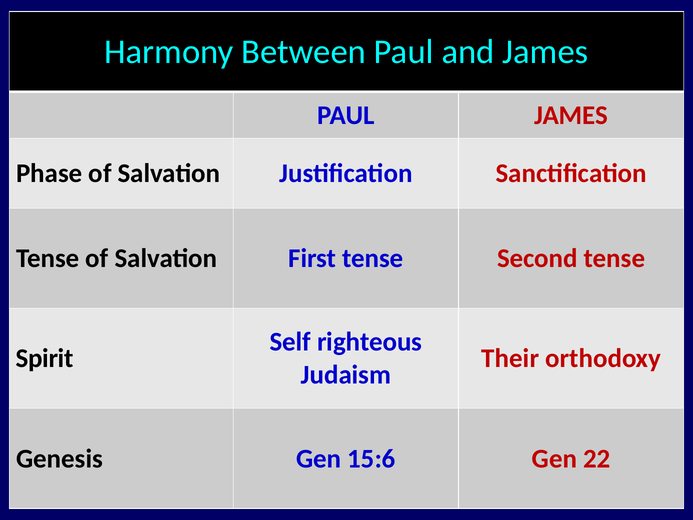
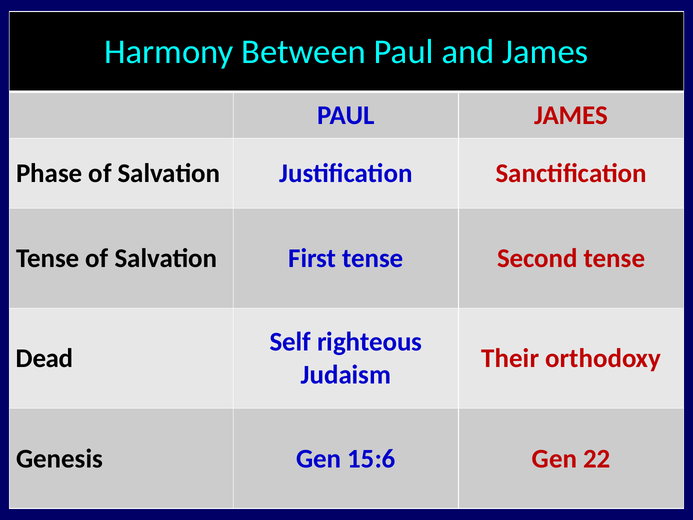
Spirit: Spirit -> Dead (45, 358)
